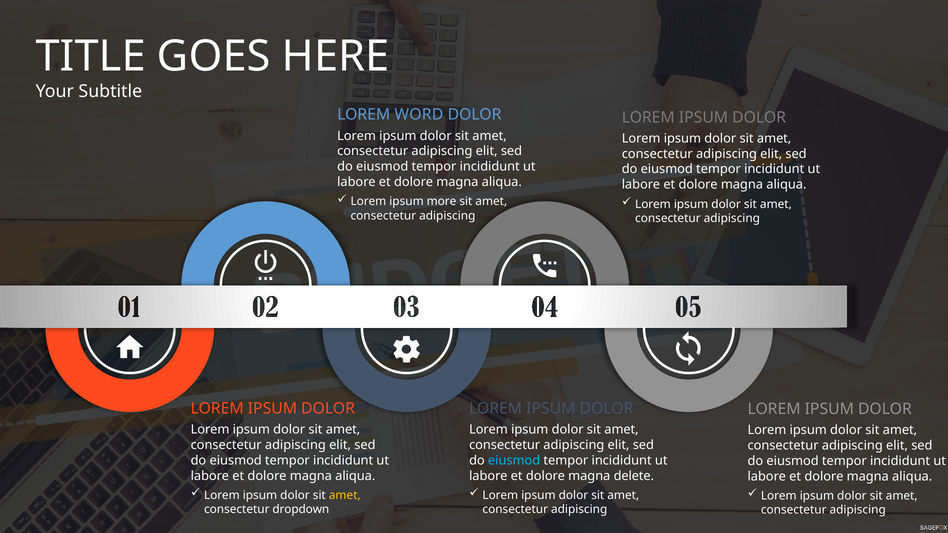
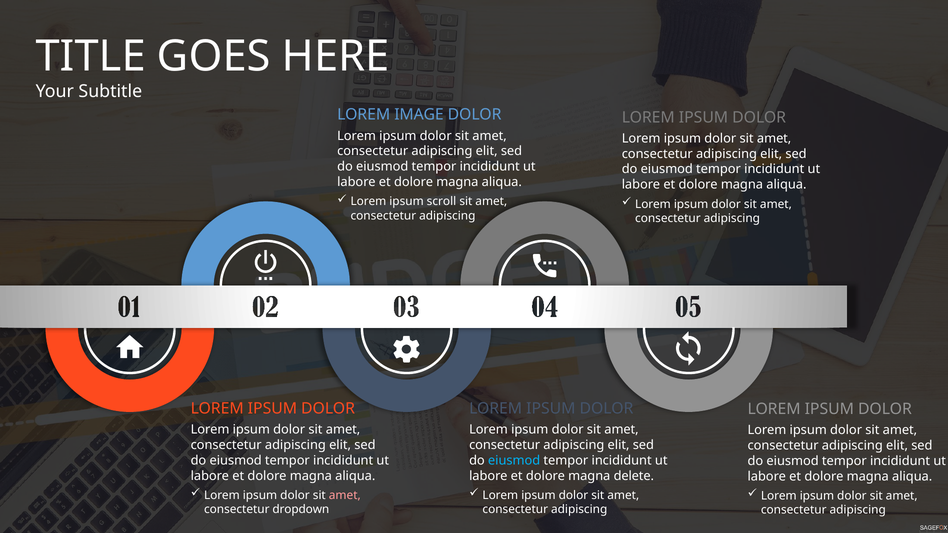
WORD: WORD -> IMAGE (419, 115)
more: more -> scroll (441, 202)
amet colour: yellow -> pink (345, 496)
